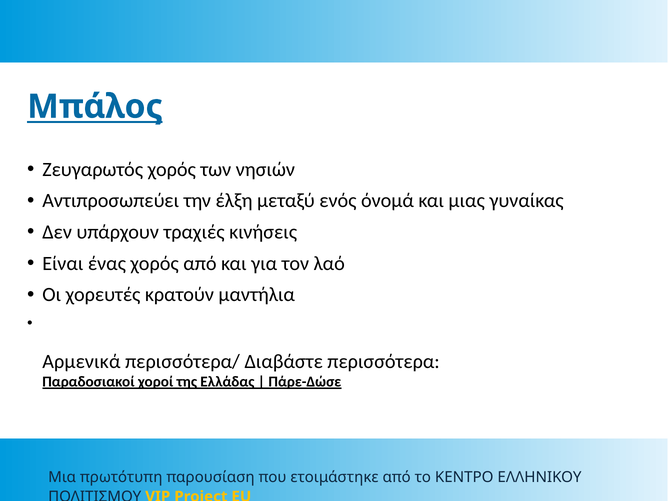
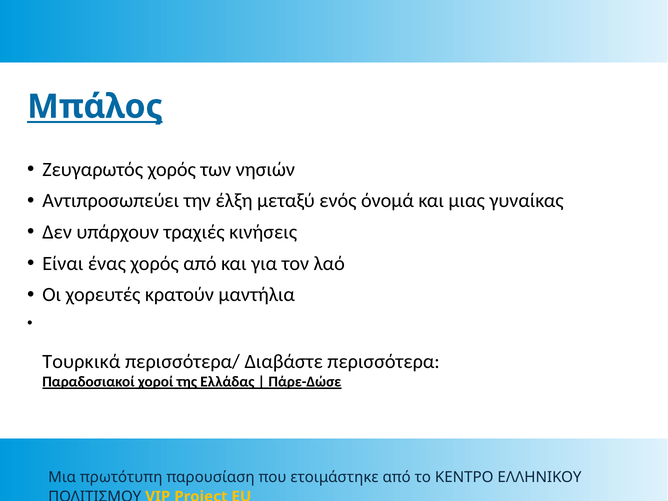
Αρμενικά: Αρμενικά -> Τουρκικά (81, 362)
